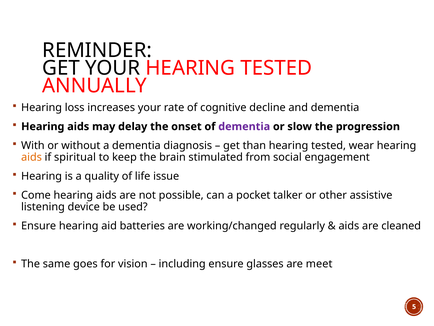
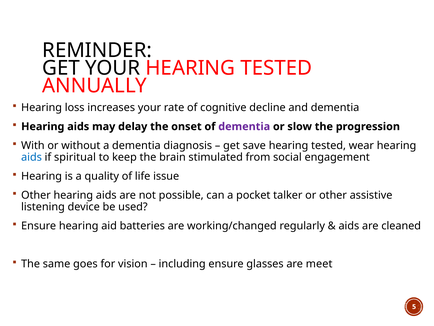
than: than -> save (254, 145)
aids colour: orange -> blue (32, 157)
Come: Come -> Other (36, 195)
